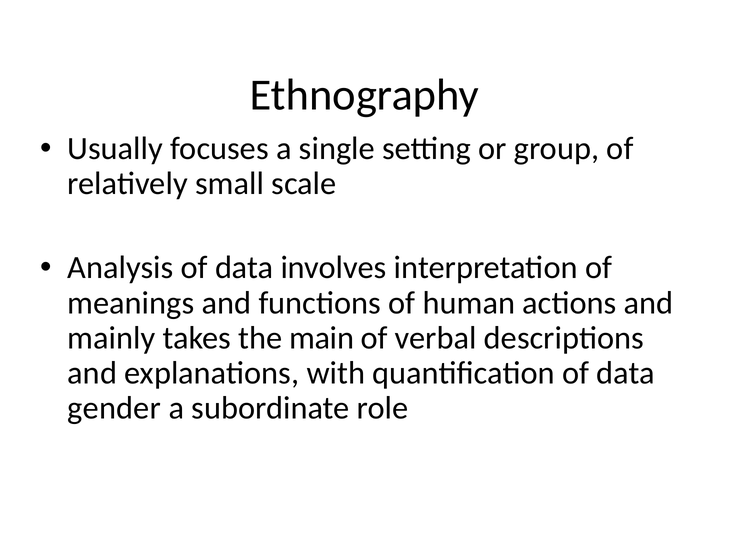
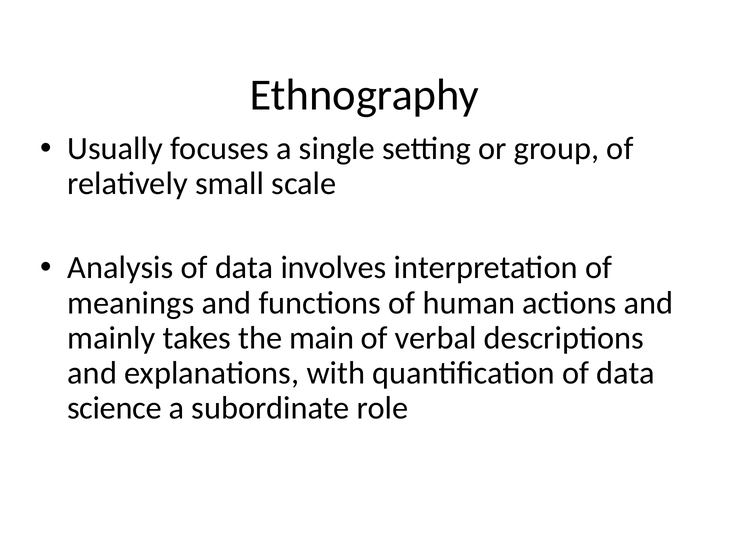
gender: gender -> science (114, 408)
